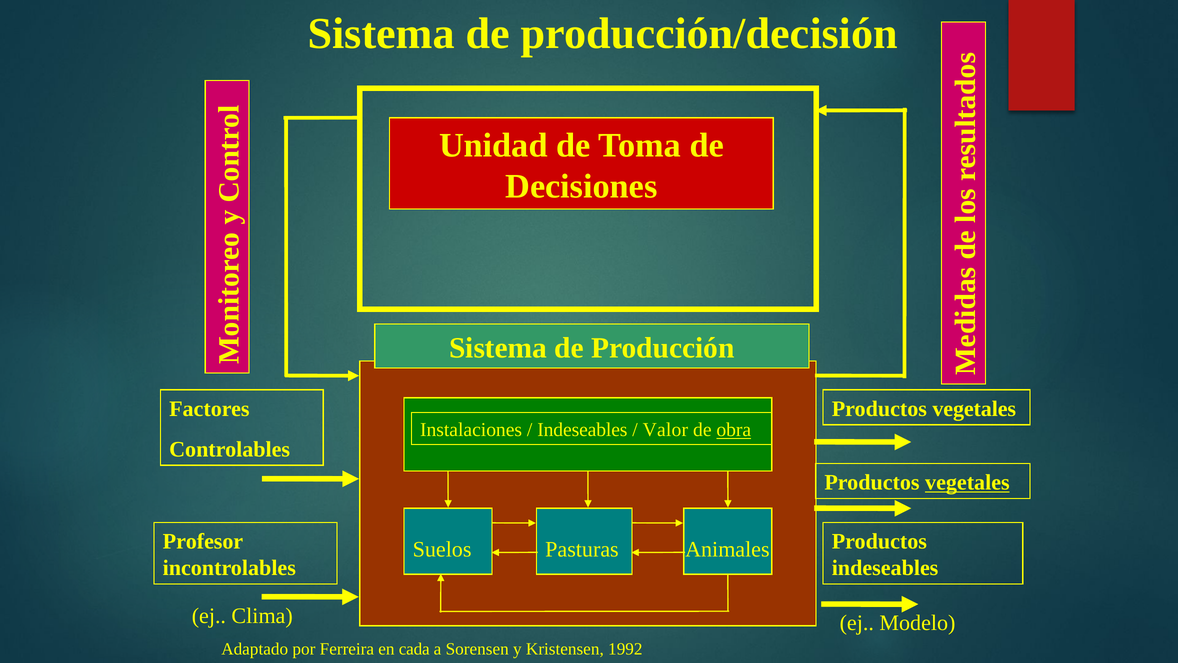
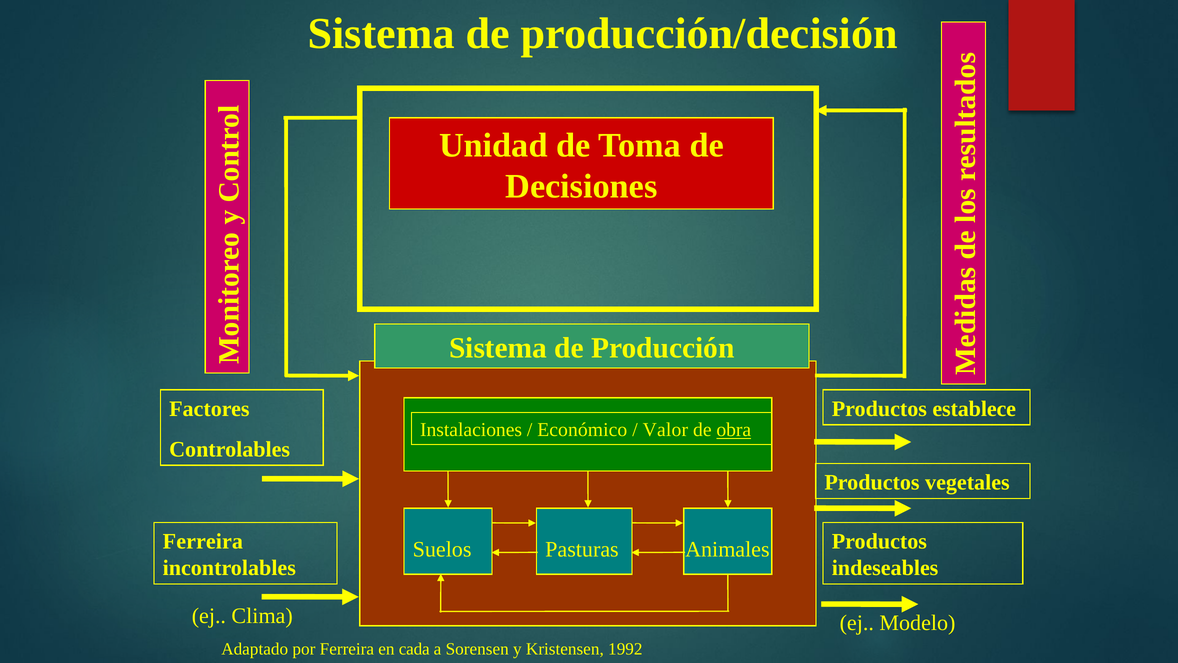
vegetales: vegetales -> establece (974, 409)
Indeseables: Indeseables -> Económico (582, 430)
vegetales underline: present -> none (967, 482)
Profesor: Profesor -> Ferreira (203, 541)
